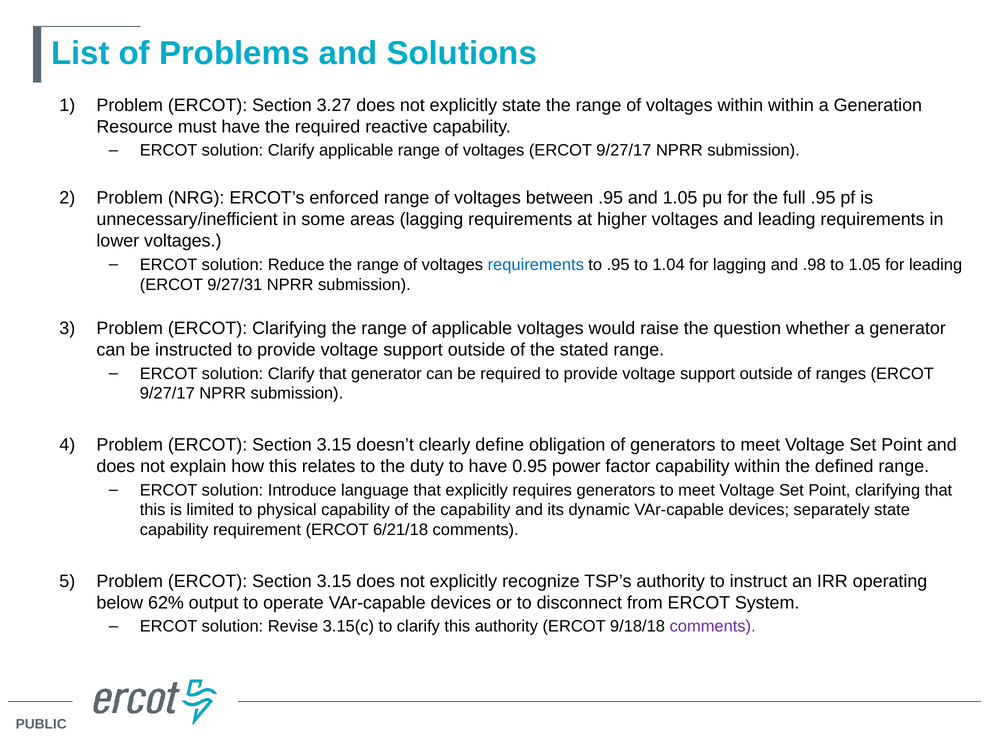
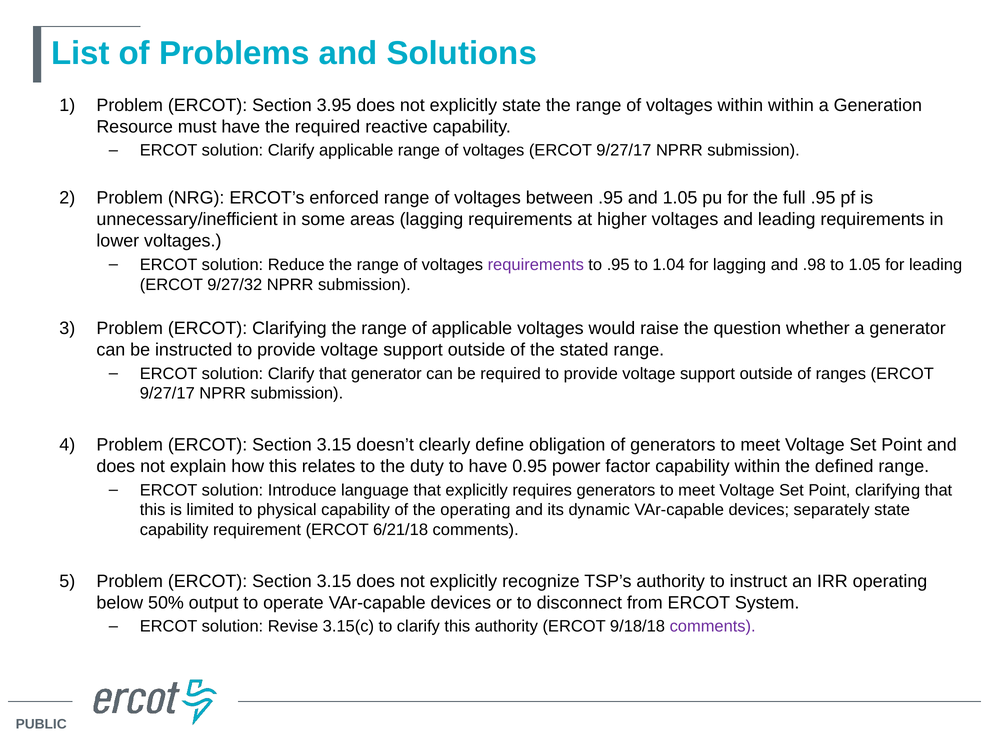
3.27: 3.27 -> 3.95 (334, 105)
requirements colour: blue -> purple (536, 265)
9/27/31: 9/27/31 -> 9/27/32 (235, 285)
the capability: capability -> operating (475, 510)
62%: 62% -> 50% (166, 603)
